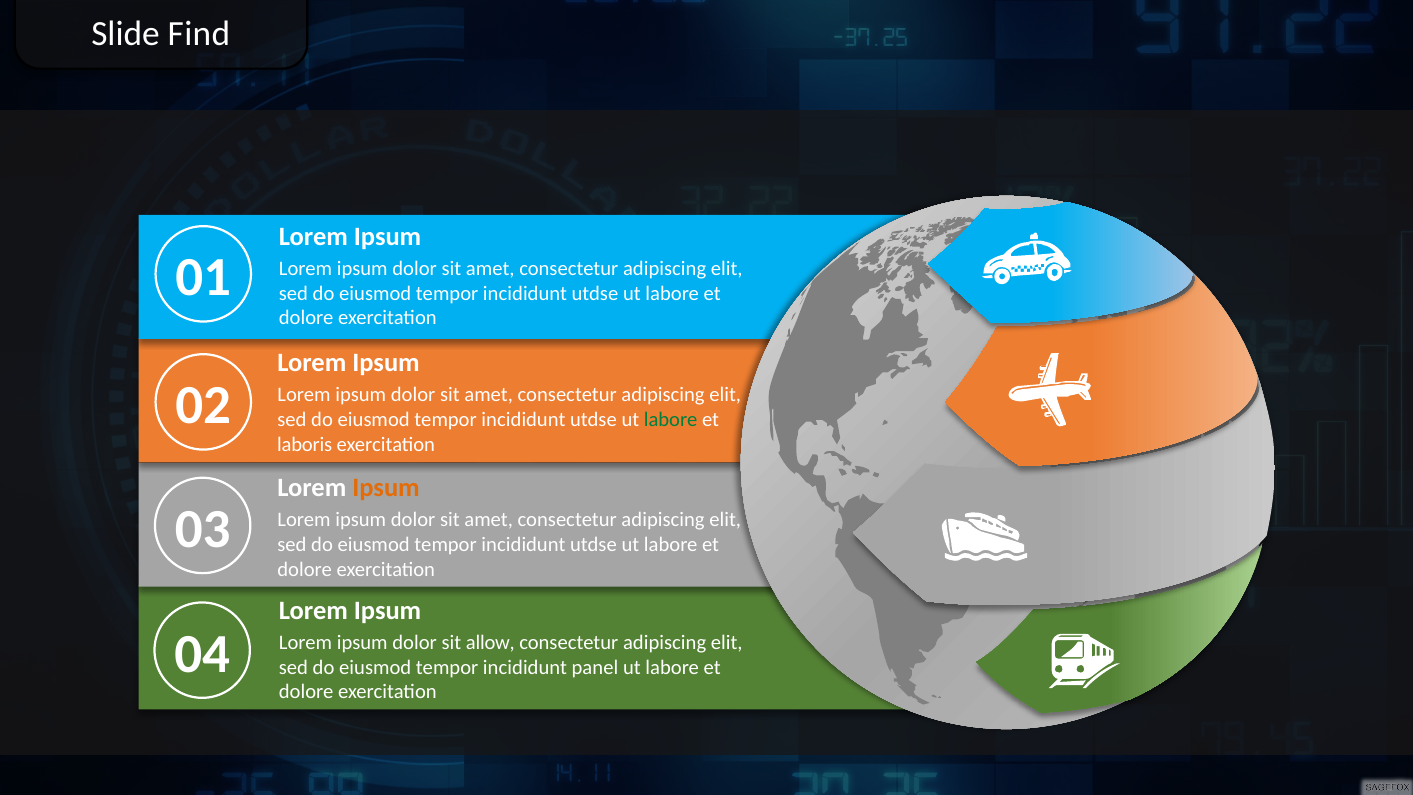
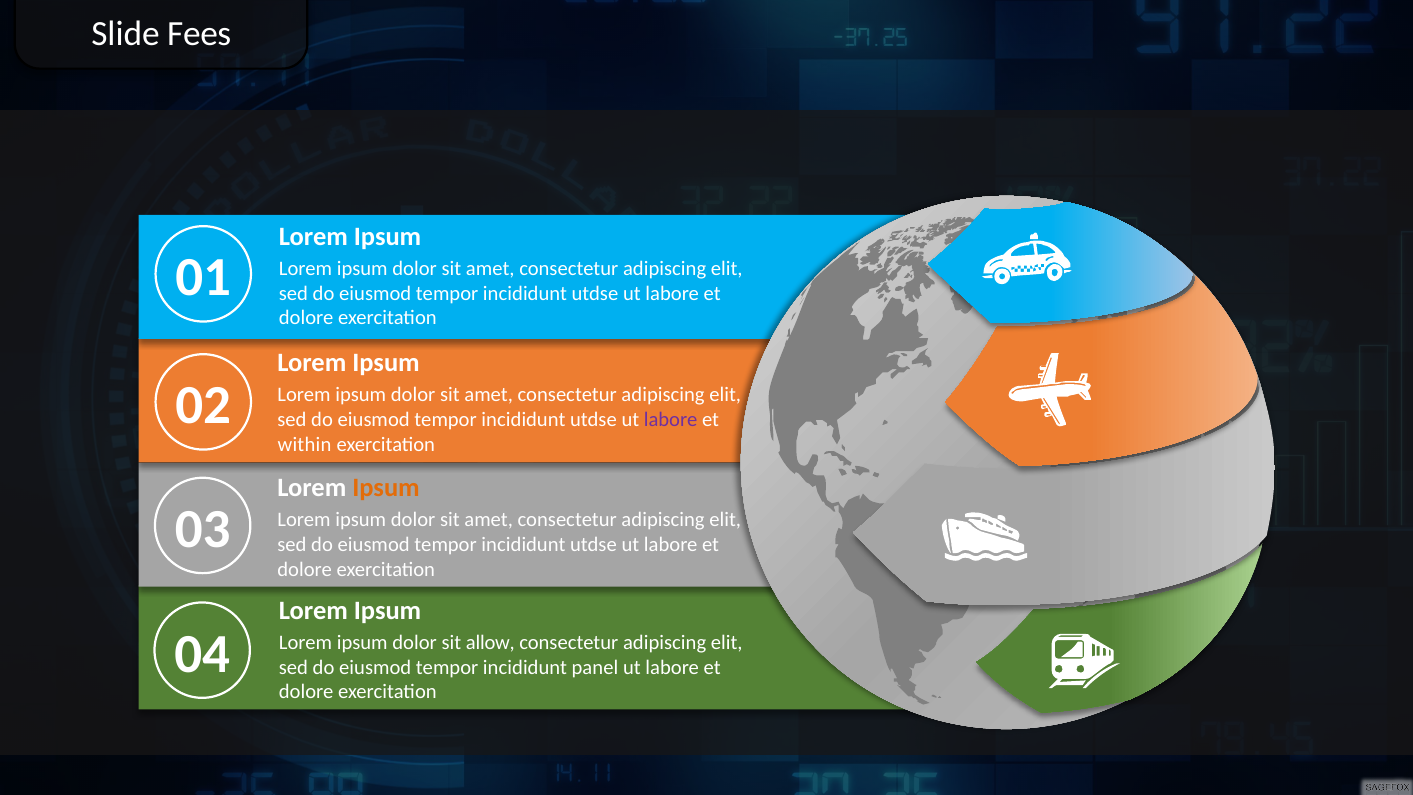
Find: Find -> Fees (199, 33)
labore colour: green -> purple (671, 420)
laboris: laboris -> within (304, 444)
